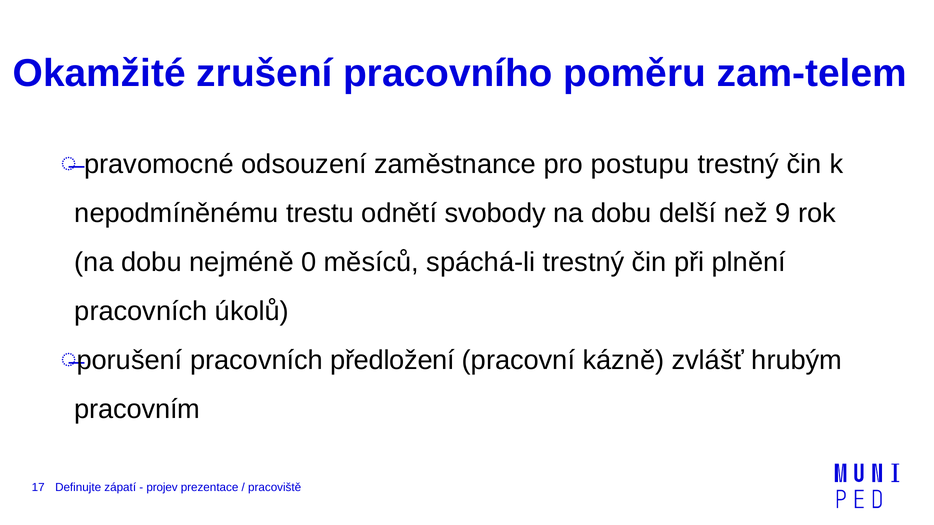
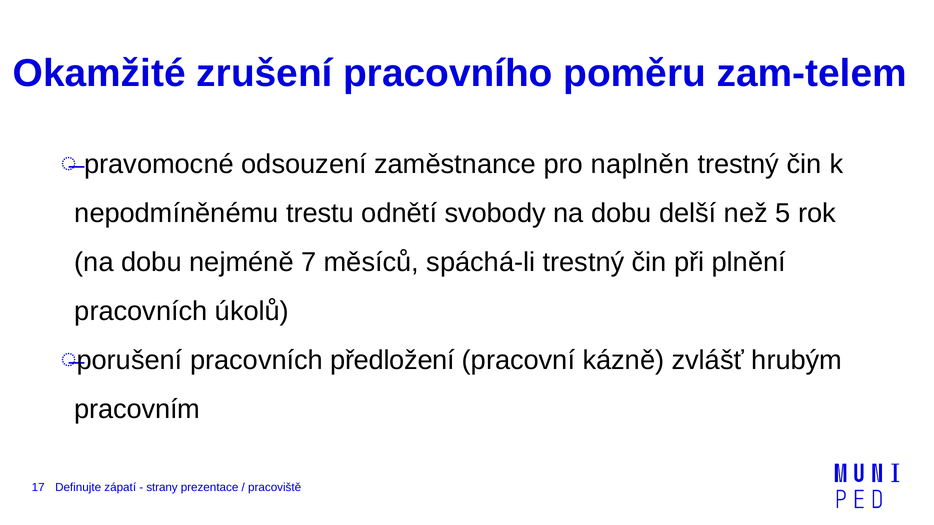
postupu: postupu -> naplněn (640, 164)
9: 9 -> 5 (783, 213)
0: 0 -> 7 (309, 262)
projev: projev -> strany (162, 488)
